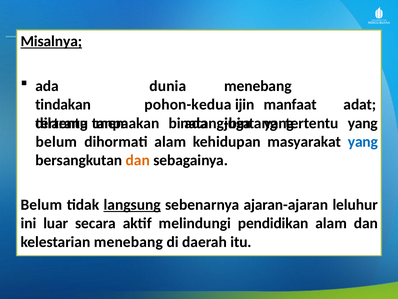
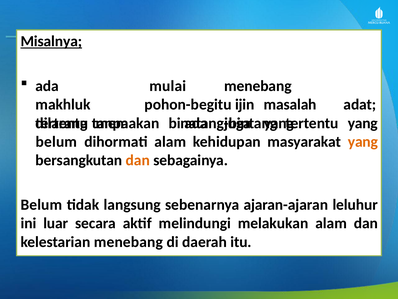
dunia: dunia -> mulai (168, 86)
tindakan: tindakan -> makhluk (63, 104)
pohon-kedua: pohon-kedua -> pohon-begitu (188, 104)
manfaat: manfaat -> masalah (290, 104)
yang colour: blue -> orange (363, 142)
langsung underline: present -> none (132, 204)
pendidikan: pendidikan -> melakukan (273, 223)
